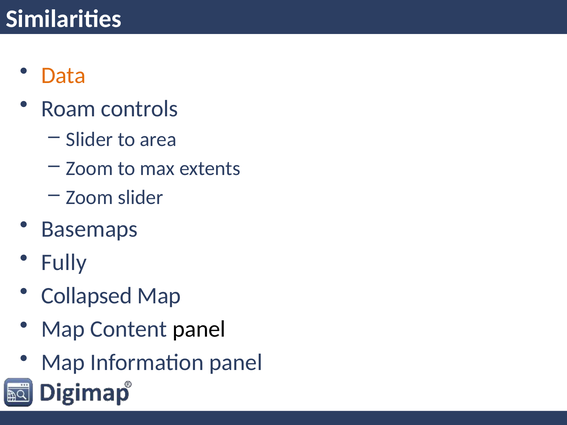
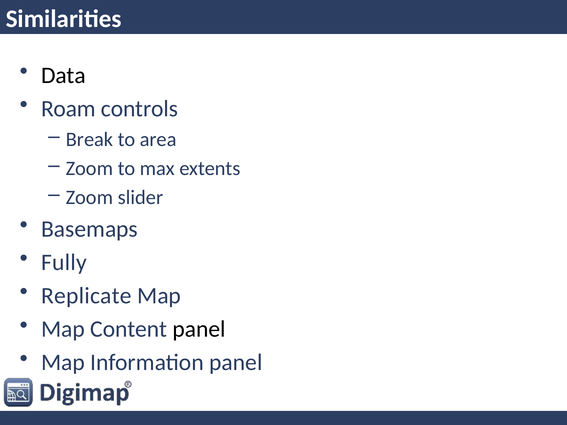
Data colour: orange -> black (63, 75)
Slider: Slider -> Break (90, 139)
Collapsed: Collapsed -> Replicate (86, 296)
